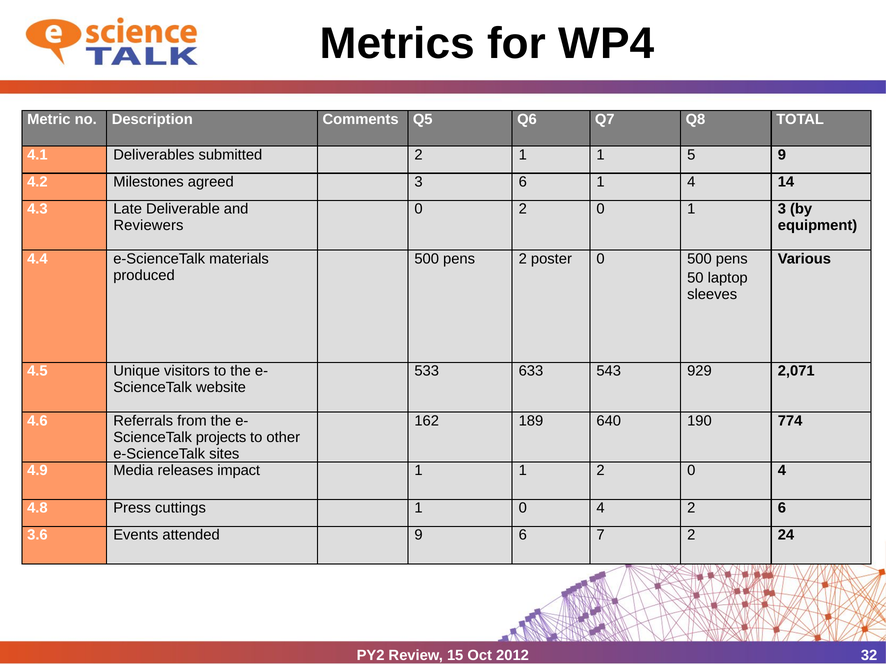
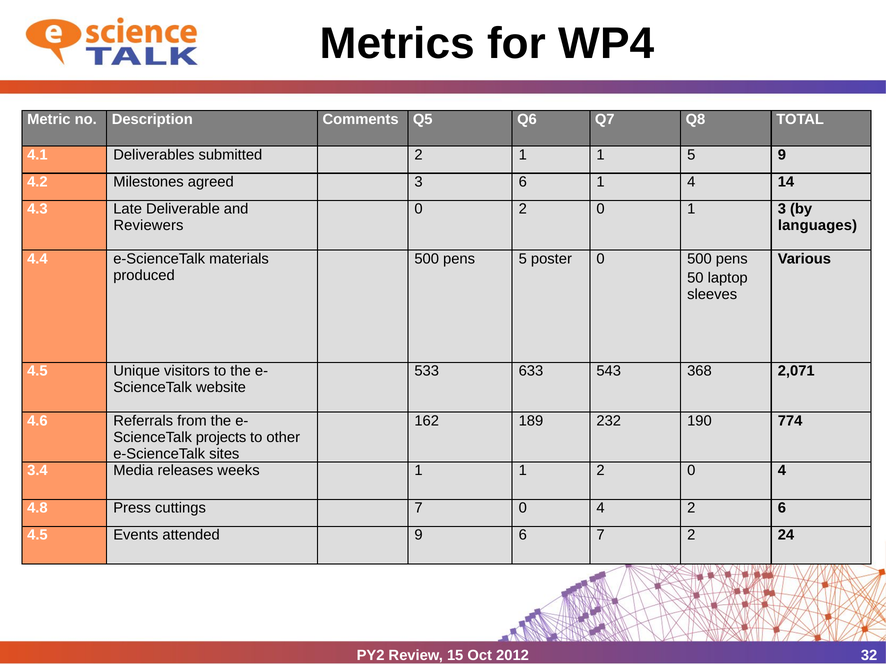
equipment: equipment -> languages (817, 226)
pens 2: 2 -> 5 (523, 259)
929: 929 -> 368 (699, 371)
640: 640 -> 232 (609, 421)
4.9: 4.9 -> 3.4 (37, 471)
impact: impact -> weeks (239, 471)
cuttings 1: 1 -> 7 (419, 508)
3.6: 3.6 -> 4.5 (37, 535)
